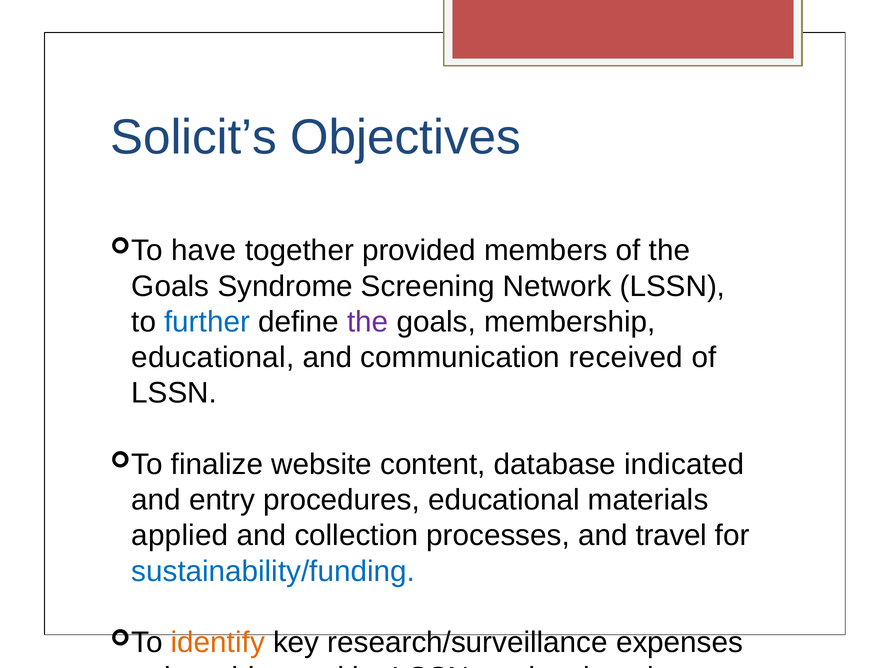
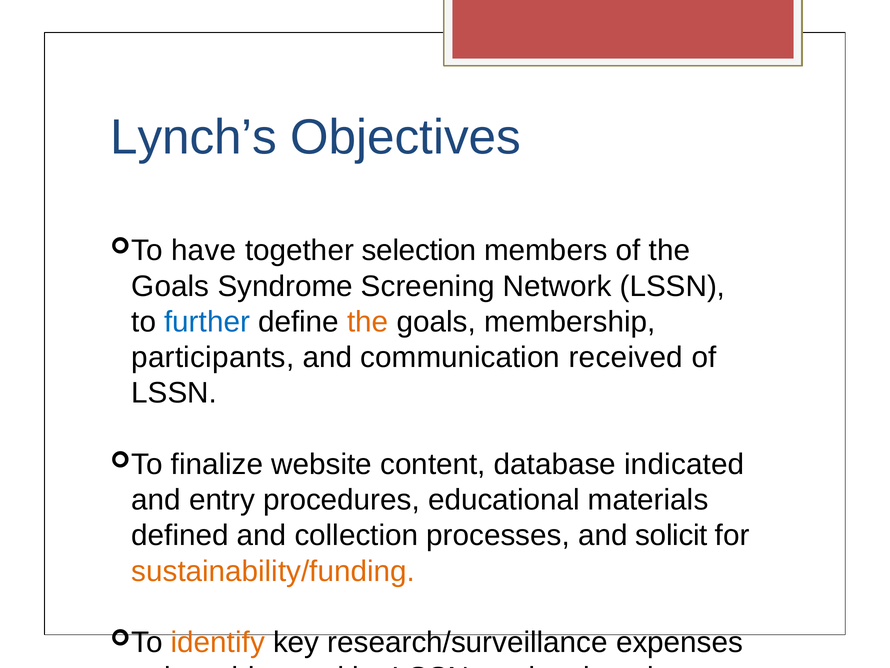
Solicit’s: Solicit’s -> Lynch’s (194, 138)
provided: provided -> selection (419, 250)
the colour: purple -> orange (368, 322)
educational: educational -> participants (213, 357)
applied: applied -> defined (180, 535)
and travel: travel -> solicit (671, 535)
sustainability/funding colour: blue -> orange (273, 571)
